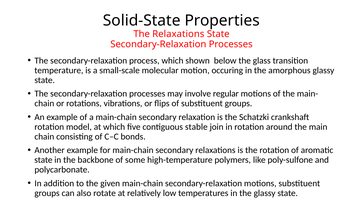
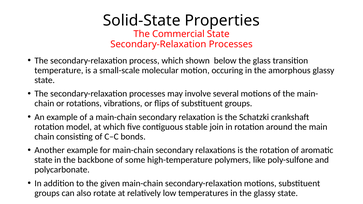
The Relaxations: Relaxations -> Commercial (178, 34)
regular: regular -> several (226, 94)
